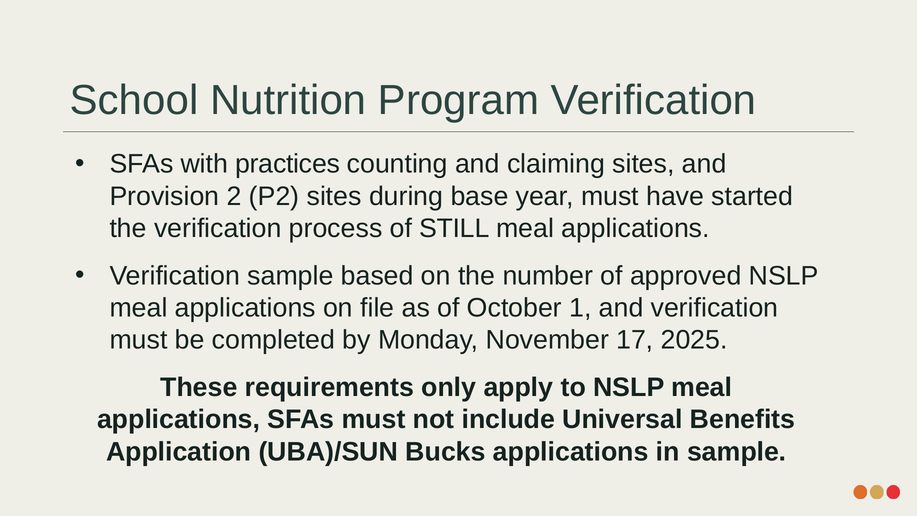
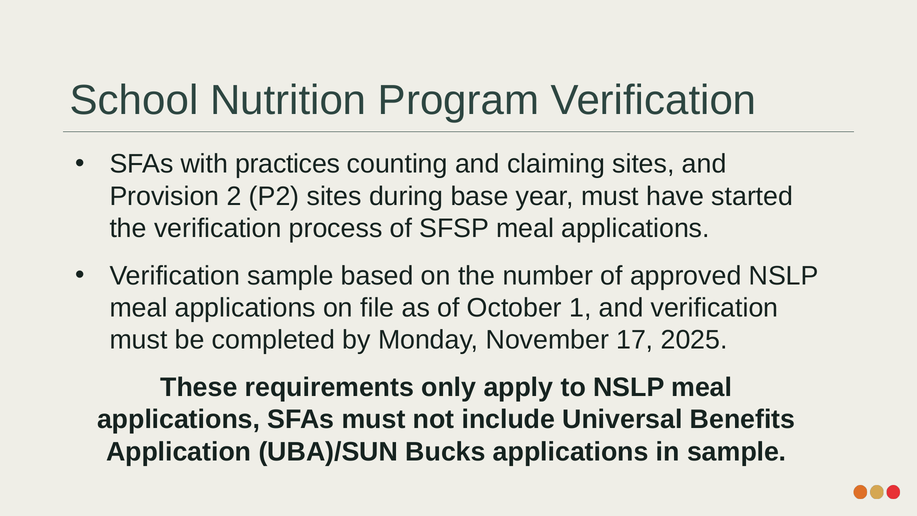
STILL: STILL -> SFSP (454, 228)
